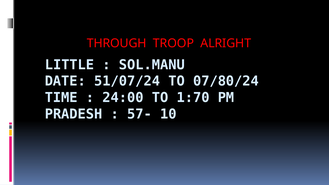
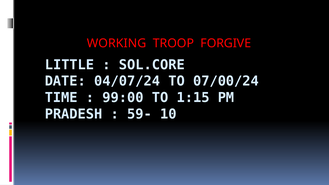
THROUGH: THROUGH -> WORKING (117, 43)
ALRIGHT: ALRIGHT -> FORGIVE (226, 43)
SOL.MANU: SOL.MANU -> SOL.CORE (152, 65)
51/07/24: 51/07/24 -> 04/07/24 (127, 81)
07/80/24: 07/80/24 -> 07/00/24 (226, 81)
24:00: 24:00 -> 99:00 (123, 98)
1:70: 1:70 -> 1:15 (193, 98)
57-: 57- -> 59- (139, 114)
